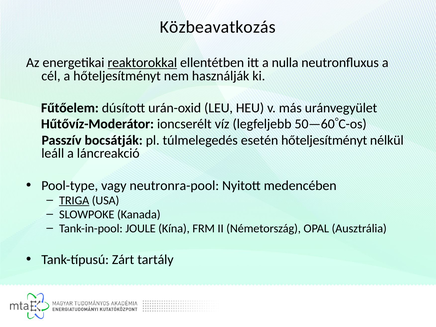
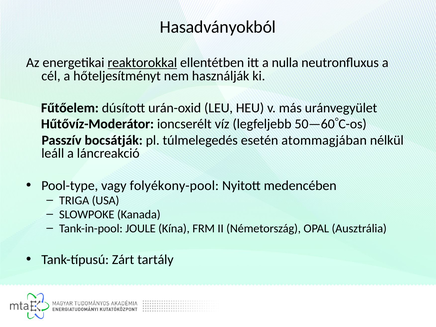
Közbeavatkozás: Közbeavatkozás -> Hasadványokból (218, 27)
esetén hőteljesítményt: hőteljesítményt -> atommagjában (324, 140)
neutronra-pool: neutronra-pool -> folyékony-pool (174, 186)
TRIGA underline: present -> none (74, 200)
